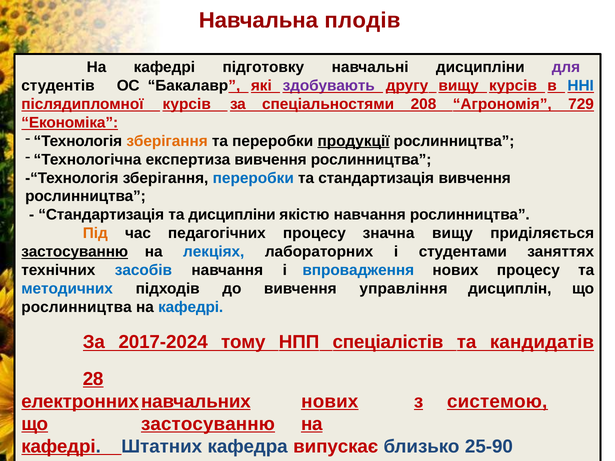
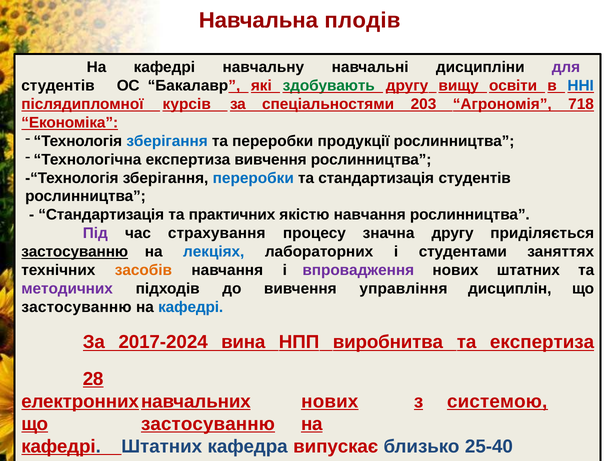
підготовку: підготовку -> навчальну (263, 67)
здобувають colour: purple -> green (329, 86)
вищу курсів: курсів -> освіти (513, 86)
208: 208 -> 203 (424, 104)
729: 729 -> 718 (581, 104)
зберігання colour: orange -> blue (167, 141)
продукції underline: present -> none (354, 141)
стандартизація вивчення: вивчення -> студентів (475, 178)
та дисципліни: дисципліни -> практичних (232, 215)
Під colour: orange -> purple (95, 233)
педагогічних: педагогічних -> страхування (217, 233)
значна вищу: вищу -> другу (453, 233)
засобів colour: blue -> orange (143, 270)
впровадження colour: blue -> purple (358, 270)
нових процесу: процесу -> штатних (528, 270)
методичних colour: blue -> purple (67, 289)
рослинництва: рослинництва -> застосуванню (77, 307)
тому: тому -> вина (243, 342)
спеціалістів: спеціалістів -> виробнитва (388, 342)
та кандидатів: кандидатів -> експертиза (542, 342)
25-90: 25-90 -> 25-40 (489, 447)
